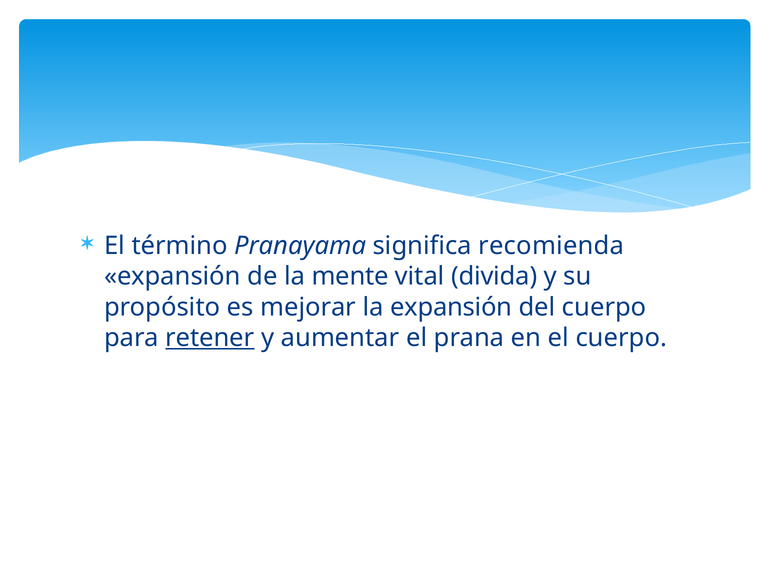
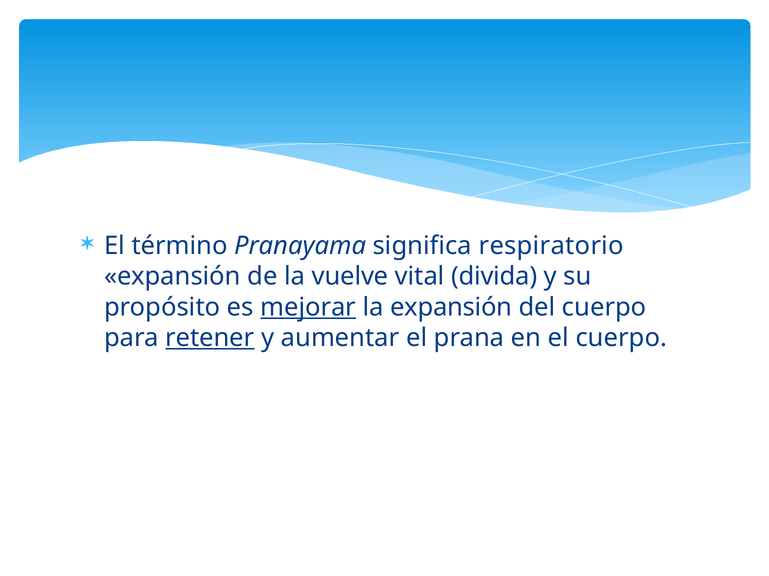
recomienda: recomienda -> respiratorio (551, 246)
mente: mente -> vuelve (350, 277)
mejorar underline: none -> present (308, 308)
